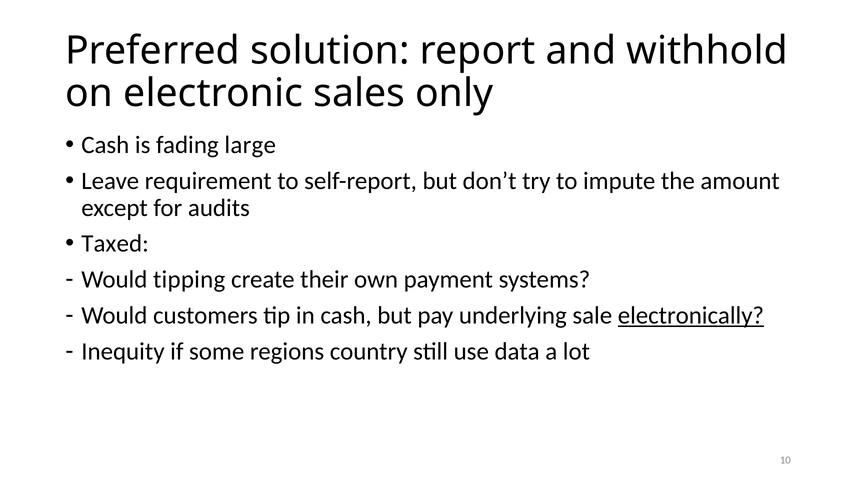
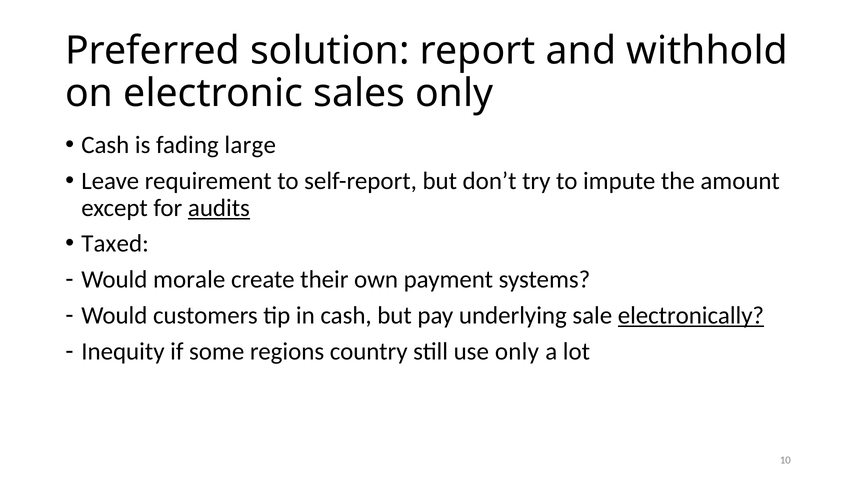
audits underline: none -> present (219, 208)
tipping: tipping -> morale (189, 279)
use data: data -> only (517, 351)
